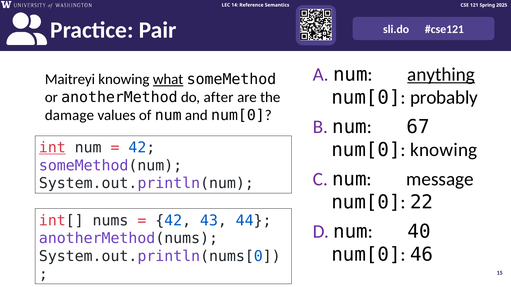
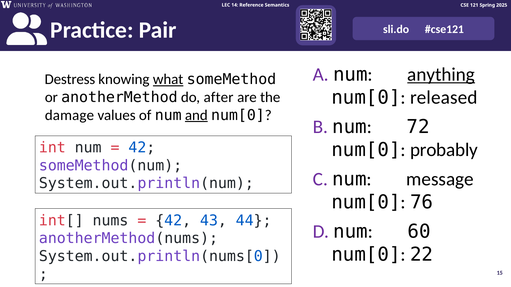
Maitreyi: Maitreyi -> Destress (70, 80)
probably: probably -> released (444, 98)
and underline: none -> present (196, 115)
67: 67 -> 72 (418, 127)
int underline: present -> none (52, 148)
num[0 knowing: knowing -> probably (444, 150)
22: 22 -> 76 (422, 202)
40: 40 -> 60 (419, 232)
46: 46 -> 22 (422, 255)
